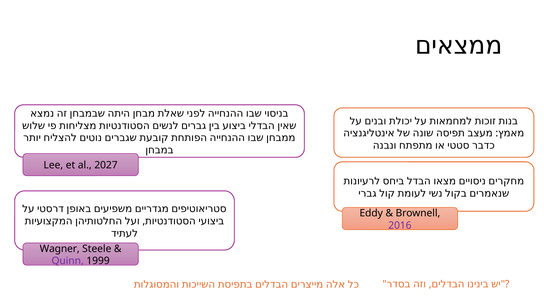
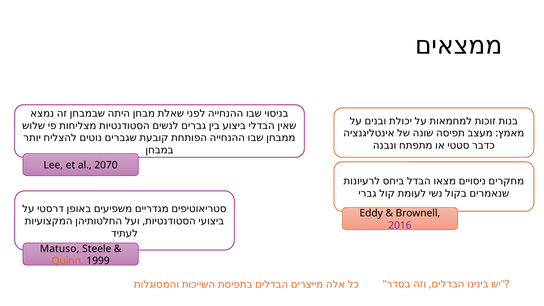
2027: 2027 -> 2070 (106, 165)
Wagner: Wagner -> Matuso (60, 249)
Quinn colour: purple -> orange (68, 261)
